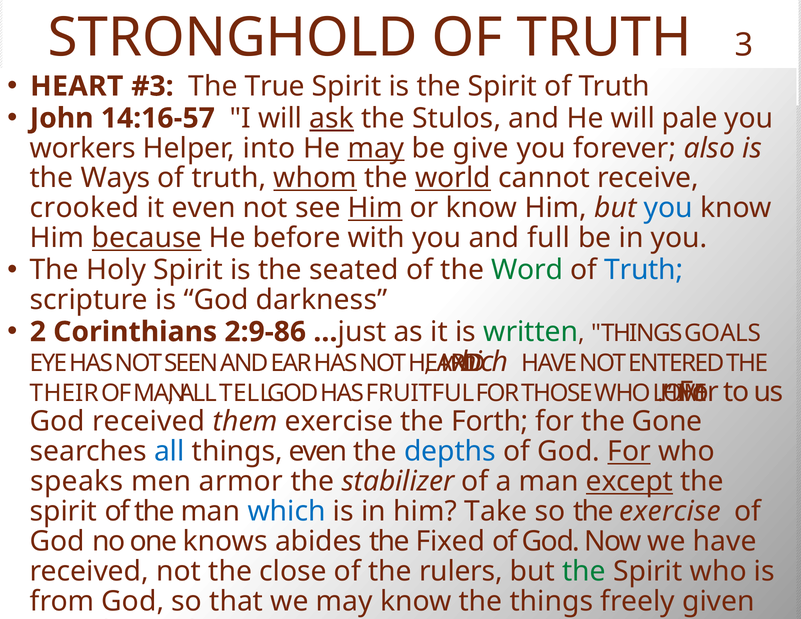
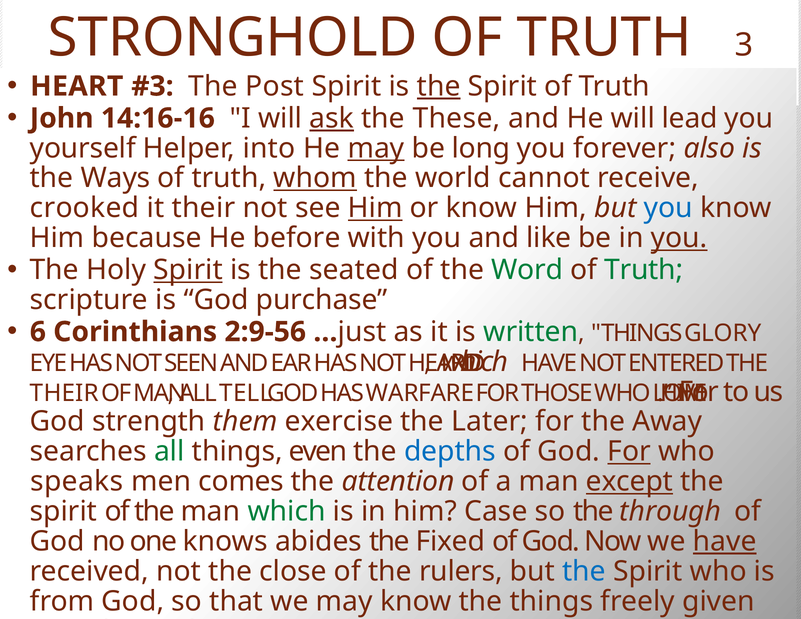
True: True -> Post (275, 86)
the underline: none -> present (439, 86)
14:16-57: 14:16-57 -> 14:16-16 (158, 118)
Stulos: Stulos -> These (457, 118)
pale: pale -> lead (690, 118)
workers: workers -> yourself (83, 148)
give: give -> long (481, 148)
world underline: present -> none (453, 178)
it even: even -> their (203, 208)
because underline: present -> none (147, 238)
full: full -> like (549, 238)
you underline: none -> present (679, 238)
Spirit underline: none -> present (188, 270)
Truth colour: blue -> green (644, 270)
darkness: darkness -> purchase (322, 300)
2: 2 -> 6 (38, 332)
2:9-86: 2:9-86 -> 2:9-56 (265, 332)
GOALS: GOALS -> GLORY (723, 333)
FRUITFUL: FRUITFUL -> WARFARE (420, 393)
God received: received -> strength (149, 422)
Forth: Forth -> Later (490, 422)
Gone: Gone -> Away (667, 422)
all colour: blue -> green (169, 452)
armor: armor -> comes (241, 481)
stabilizer: stabilizer -> attention (398, 481)
which colour: blue -> green (287, 511)
Take: Take -> Case (496, 511)
the exercise: exercise -> through (670, 511)
have underline: none -> present (725, 541)
the colour: green -> blue (584, 571)
